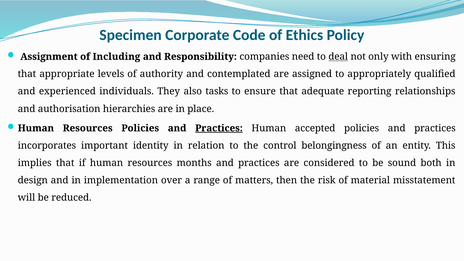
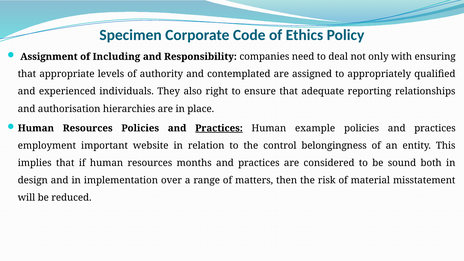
deal underline: present -> none (338, 57)
tasks: tasks -> right (217, 91)
accepted: accepted -> example (315, 128)
incorporates: incorporates -> employment (47, 146)
identity: identity -> website (151, 146)
